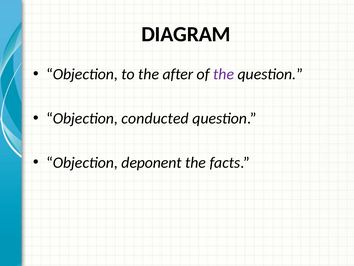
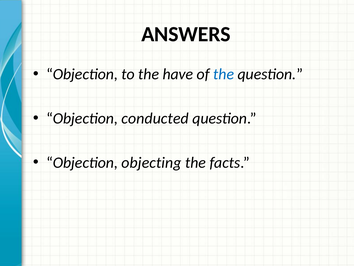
DIAGRAM: DIAGRAM -> ANSWERS (186, 34)
after: after -> have (178, 74)
the colour: purple -> blue (224, 74)
deponent: deponent -> objecting (151, 162)
